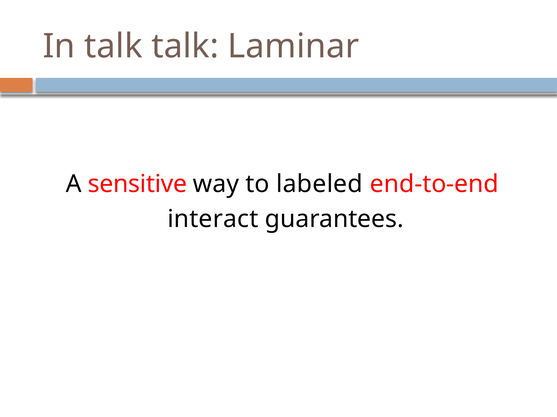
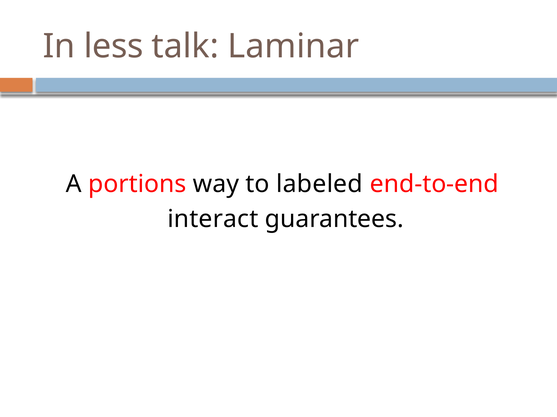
In talk: talk -> less (114, 46)
sensitive: sensitive -> portions (137, 184)
